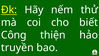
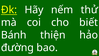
Công: Công -> Bánh (14, 35)
truyền: truyền -> đường (17, 47)
